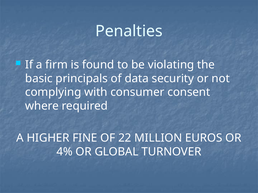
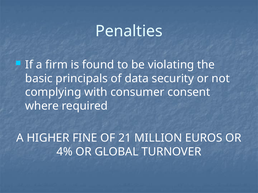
22: 22 -> 21 (125, 138)
